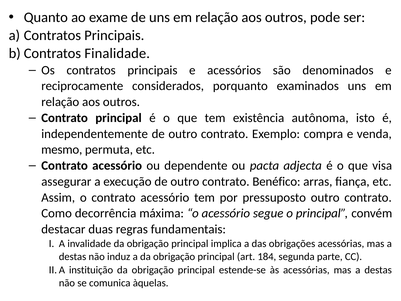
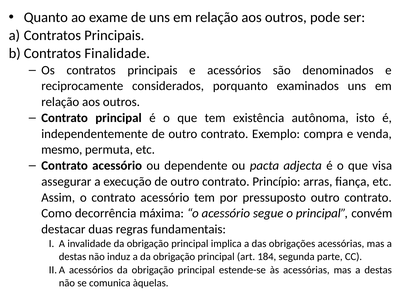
Benéfico: Benéfico -> Princípio (276, 181)
instituição: instituição -> acessórios (91, 270)
